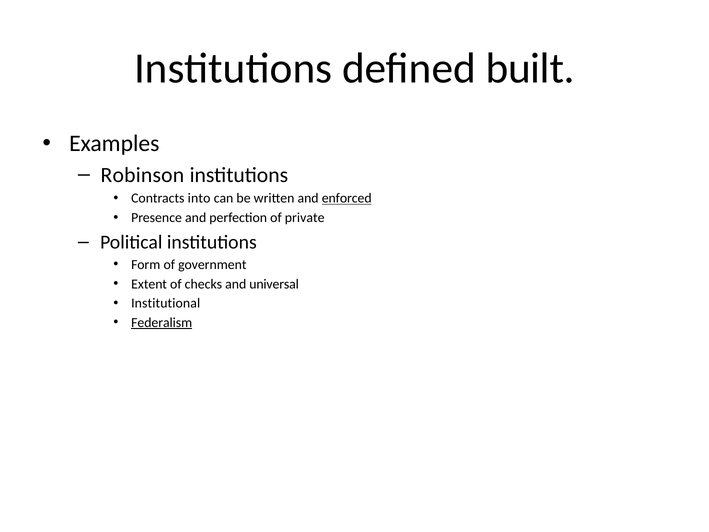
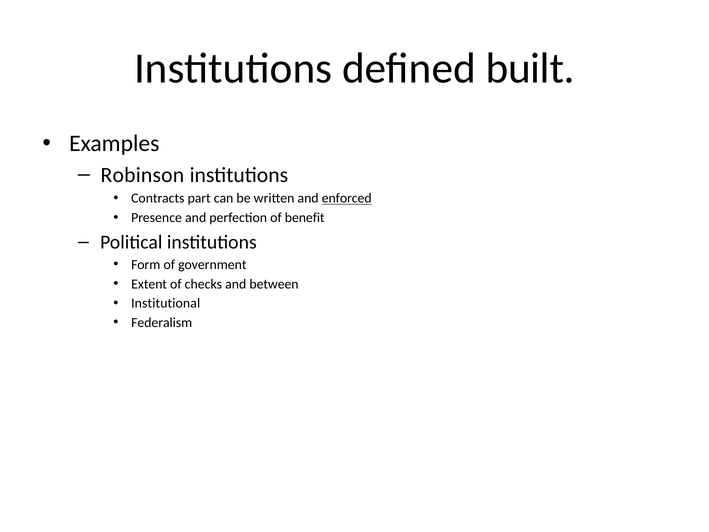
into: into -> part (199, 198)
private: private -> benefit (305, 218)
universal: universal -> between (274, 284)
Federalism underline: present -> none (162, 322)
